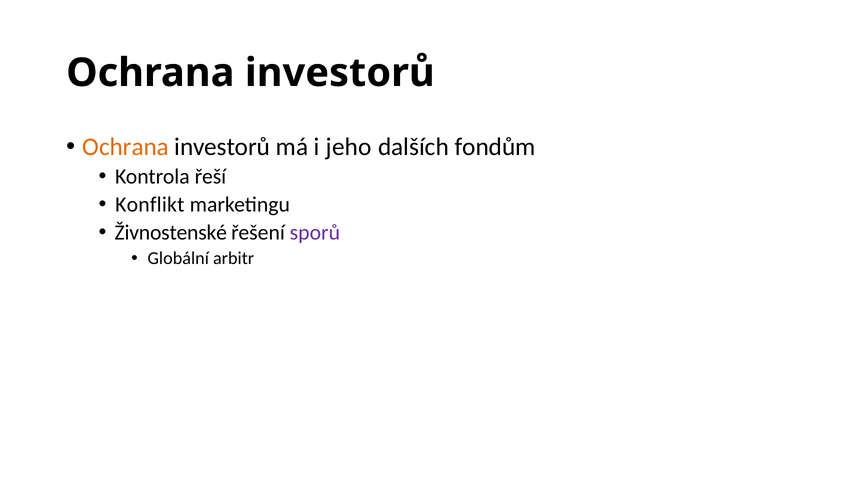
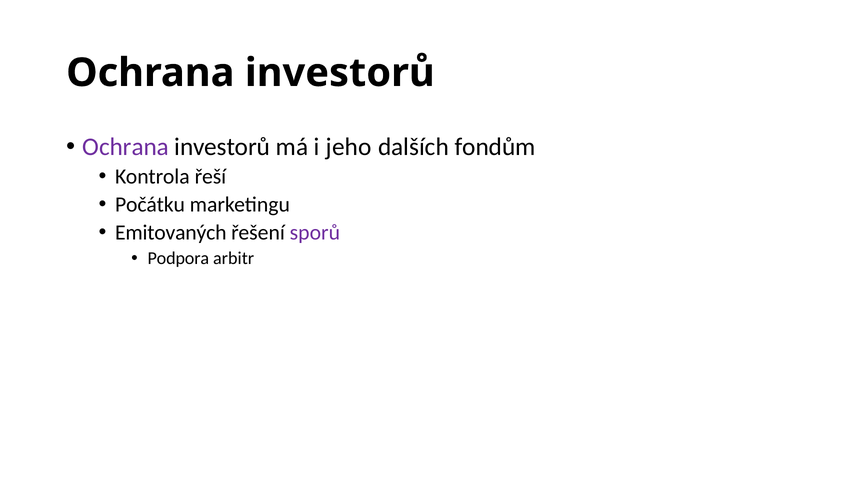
Ochrana colour: orange -> purple (126, 147)
Konflikt: Konflikt -> Počátku (150, 205)
Živnostenské: Živnostenské -> Emitovaných (171, 233)
Globální: Globální -> Podpora (178, 259)
